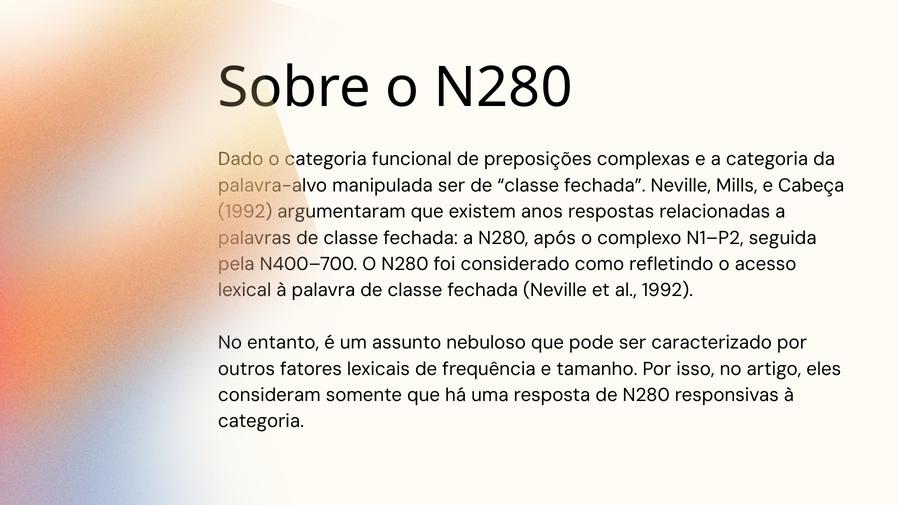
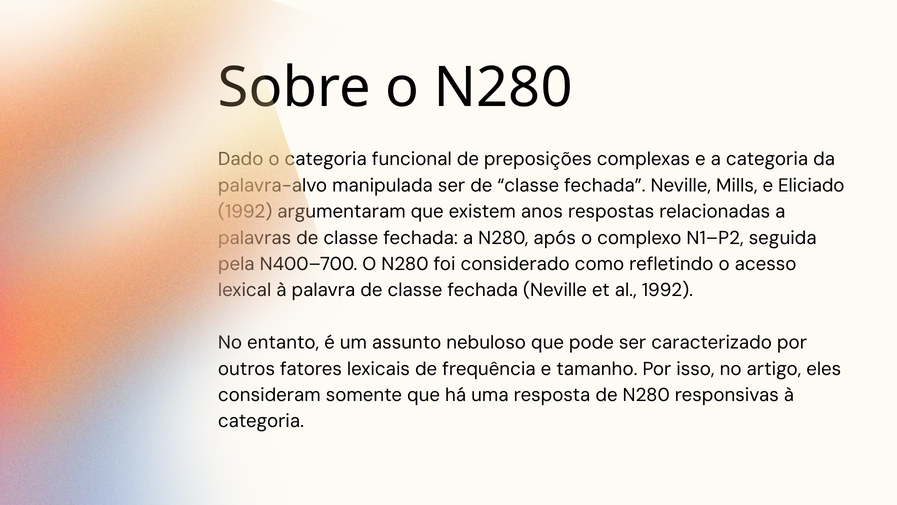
Cabeça: Cabeça -> Eliciado (811, 185)
